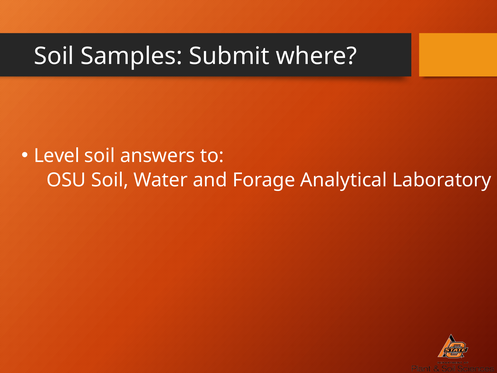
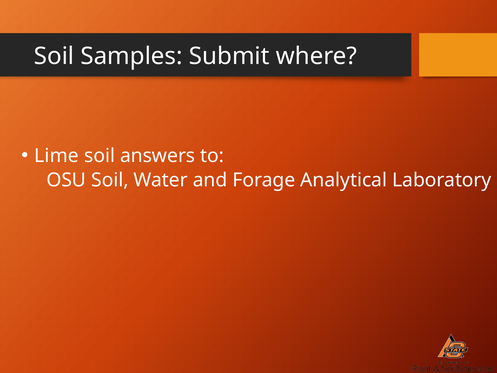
Level: Level -> Lime (57, 156)
